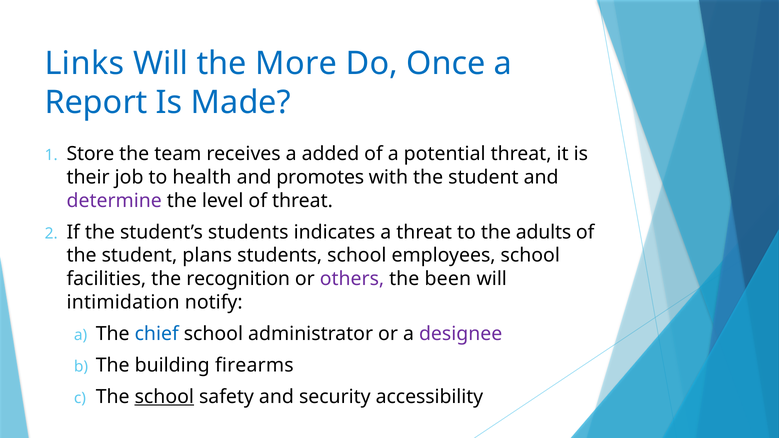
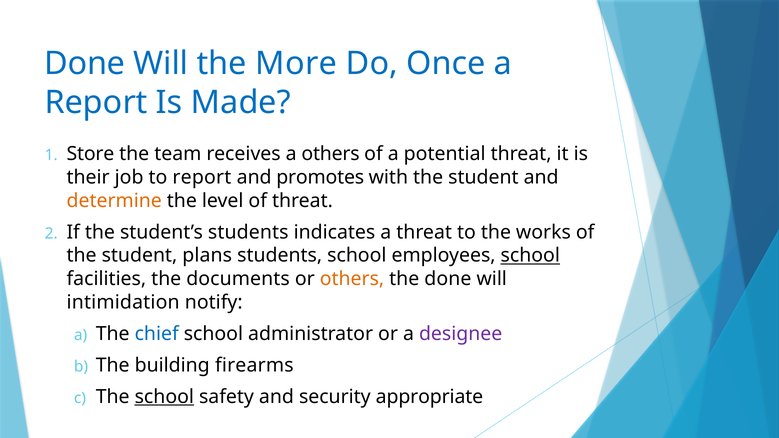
Links: Links -> Done (85, 64)
a added: added -> others (331, 154)
to health: health -> report (202, 177)
determine colour: purple -> orange (114, 201)
adults: adults -> works (543, 232)
school underline: none -> present (530, 256)
recognition: recognition -> documents (238, 279)
others colour: purple -> orange (352, 279)
the been: been -> done (448, 279)
accessibility: accessibility -> appropriate (429, 397)
